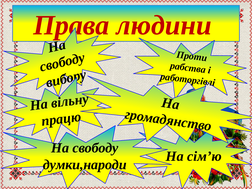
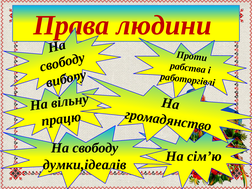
думки,народи: думки,народи -> думки,ідеалів (85, 165)
